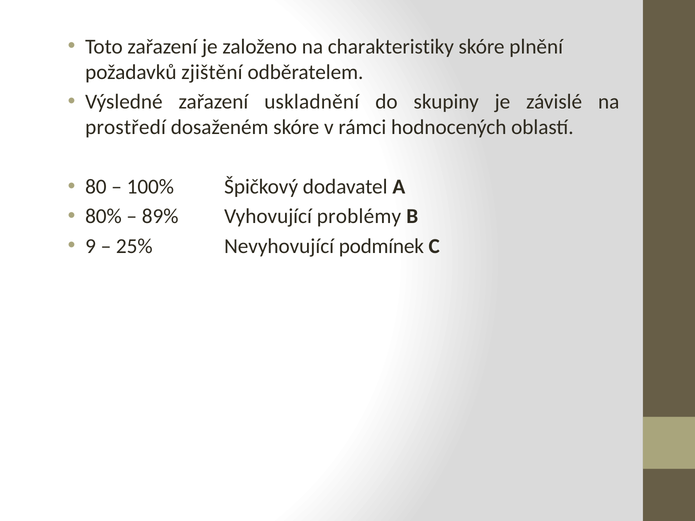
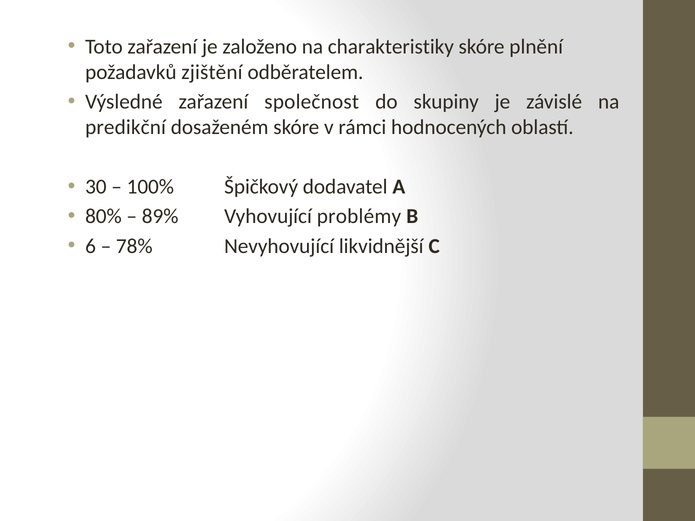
uskladnění: uskladnění -> společnost (312, 102)
prostředí: prostředí -> predikční (126, 127)
80: 80 -> 30 (96, 187)
9: 9 -> 6 (91, 246)
25%: 25% -> 78% (134, 246)
podmínek: podmínek -> likvidnější (381, 246)
